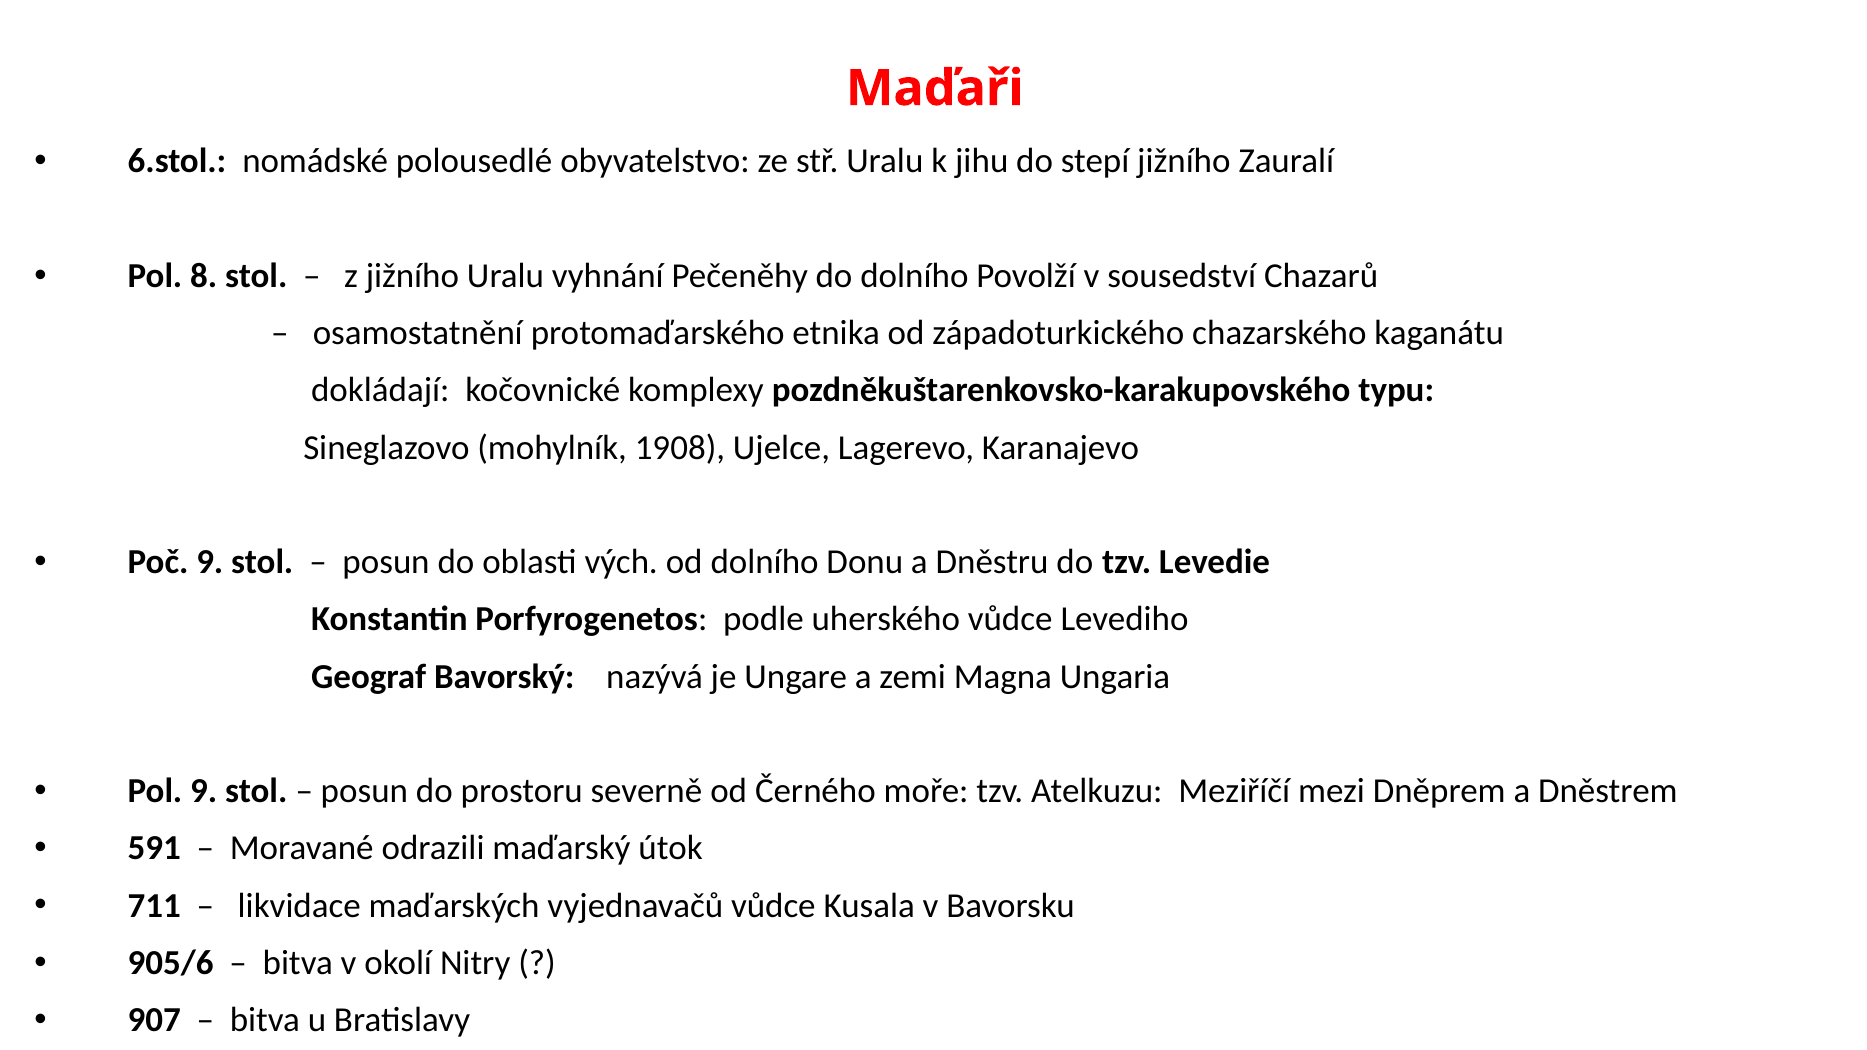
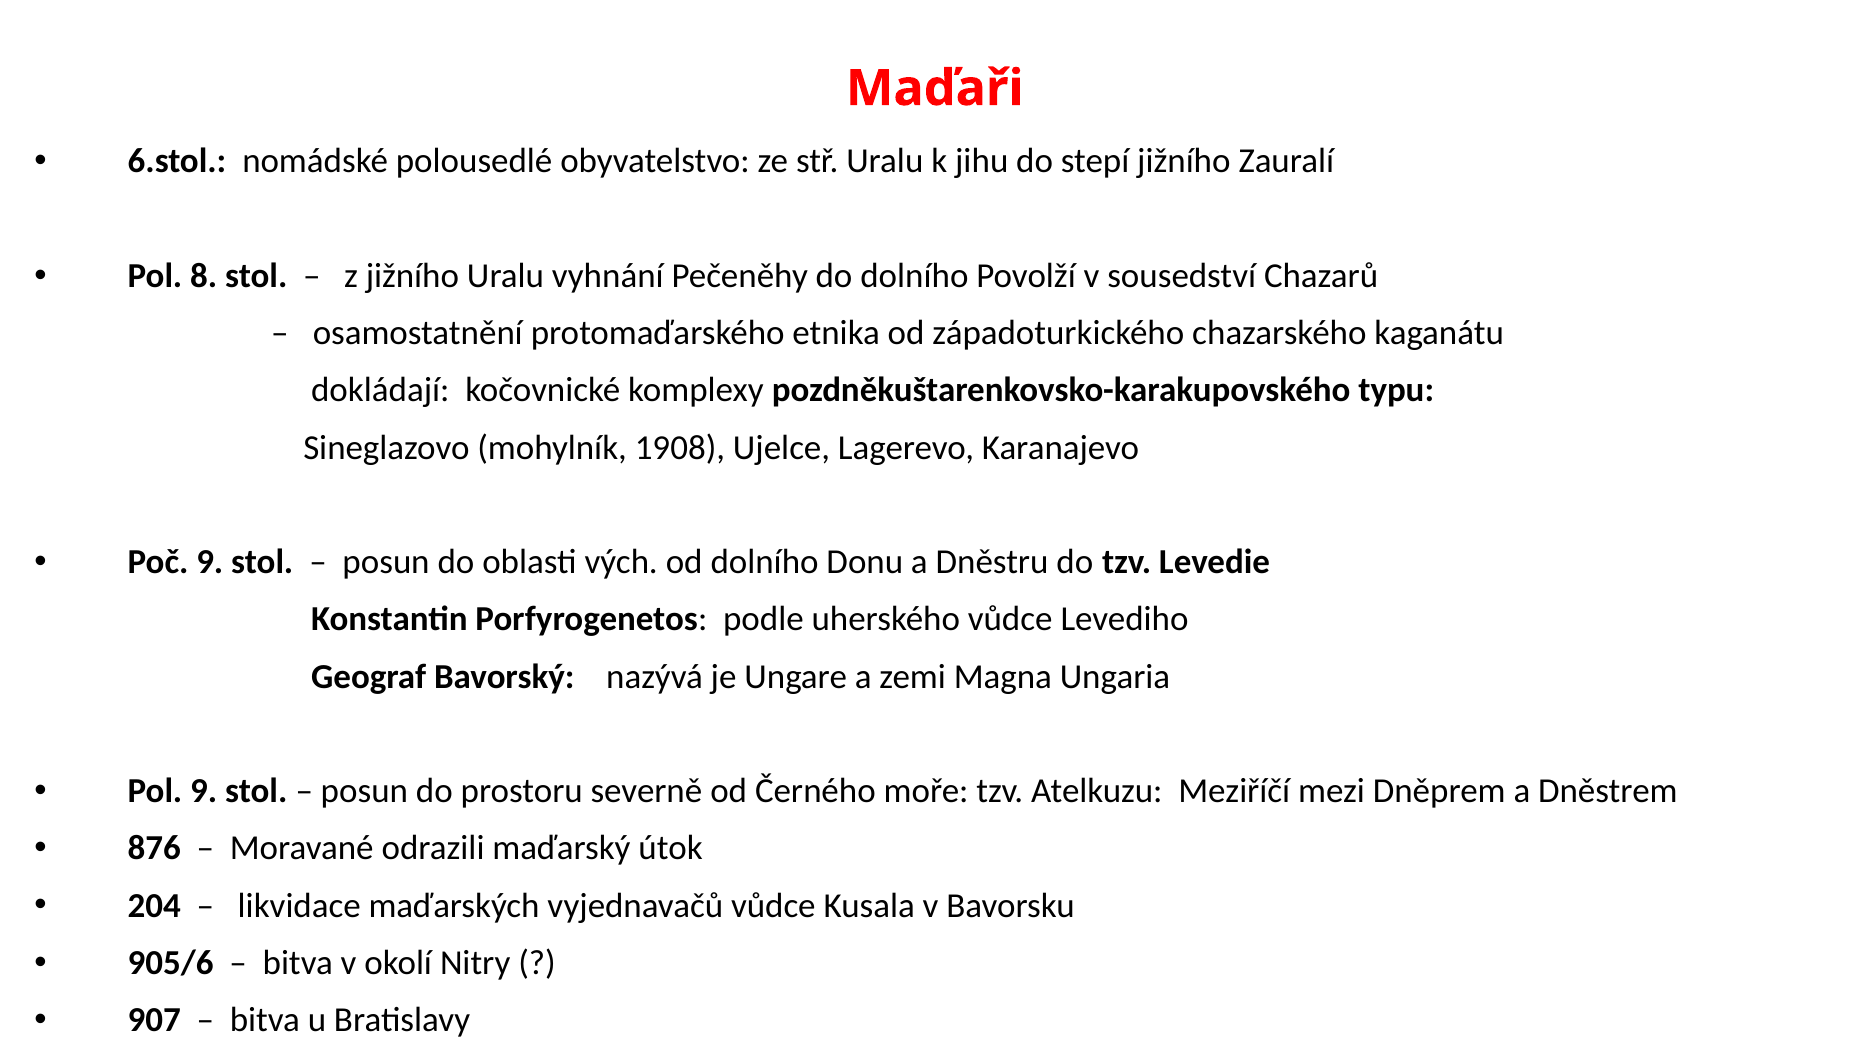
591: 591 -> 876 (154, 849)
711: 711 -> 204 (154, 906)
